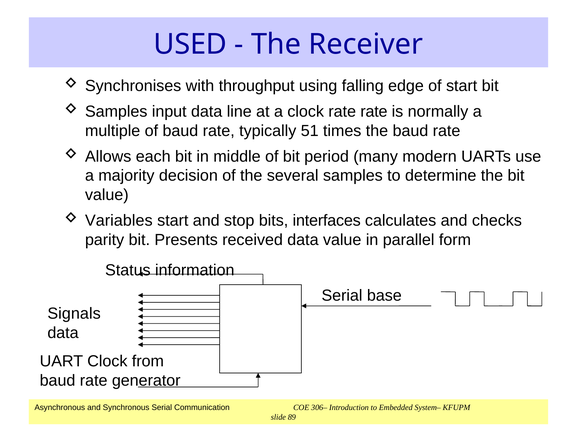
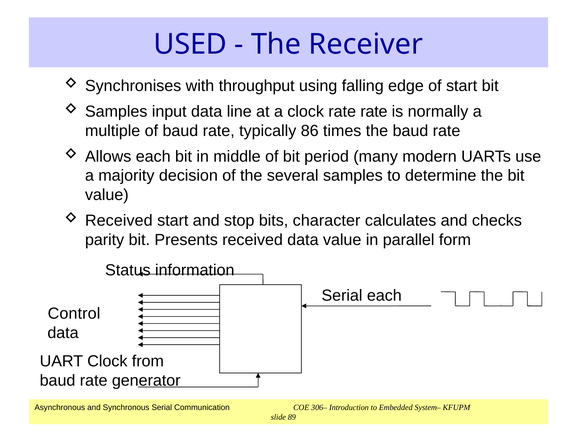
51: 51 -> 86 (310, 131)
Variables: Variables -> Received (119, 220)
interfaces: interfaces -> character (327, 220)
Serial base: base -> each (384, 295)
Signals: Signals -> Control (74, 314)
